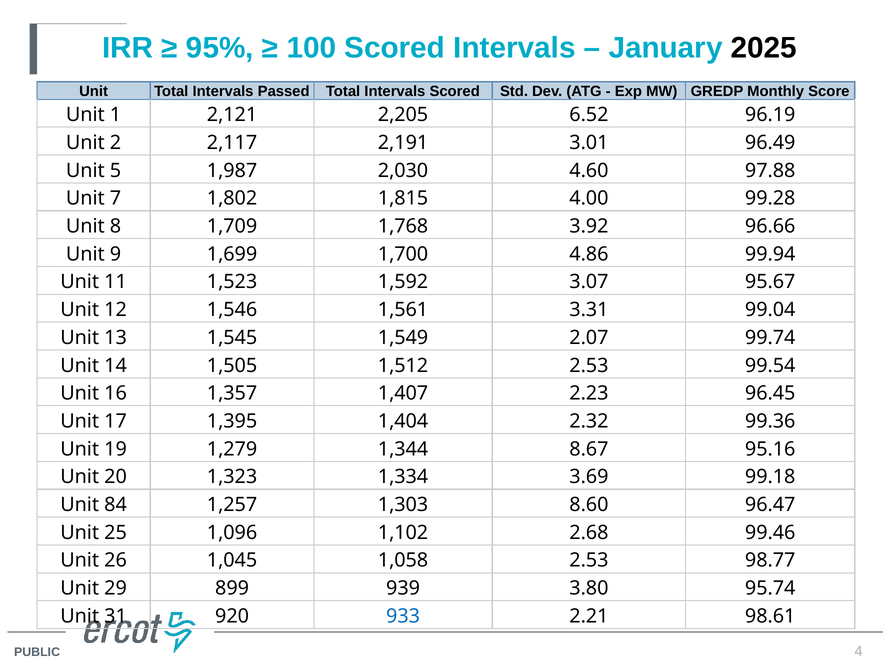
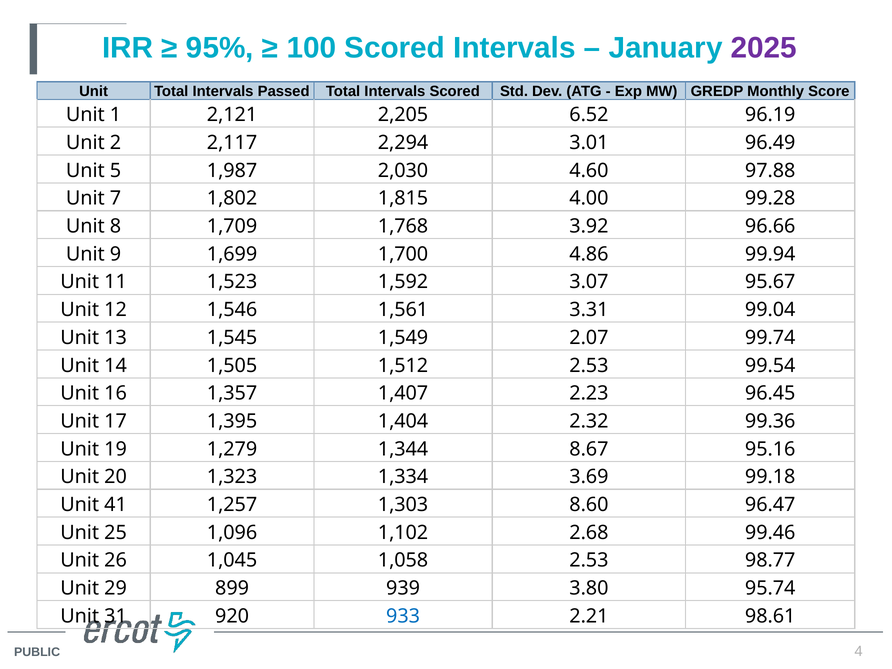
2025 colour: black -> purple (764, 48)
2,191: 2,191 -> 2,294 (403, 143)
84: 84 -> 41 (116, 505)
